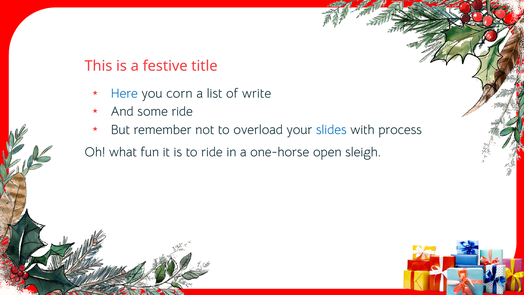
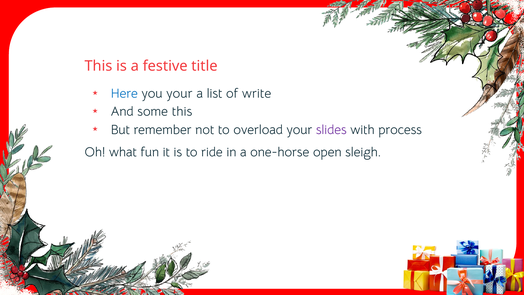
you corn: corn -> your (179, 94)
some ride: ride -> this (182, 112)
slides colour: blue -> purple (331, 130)
